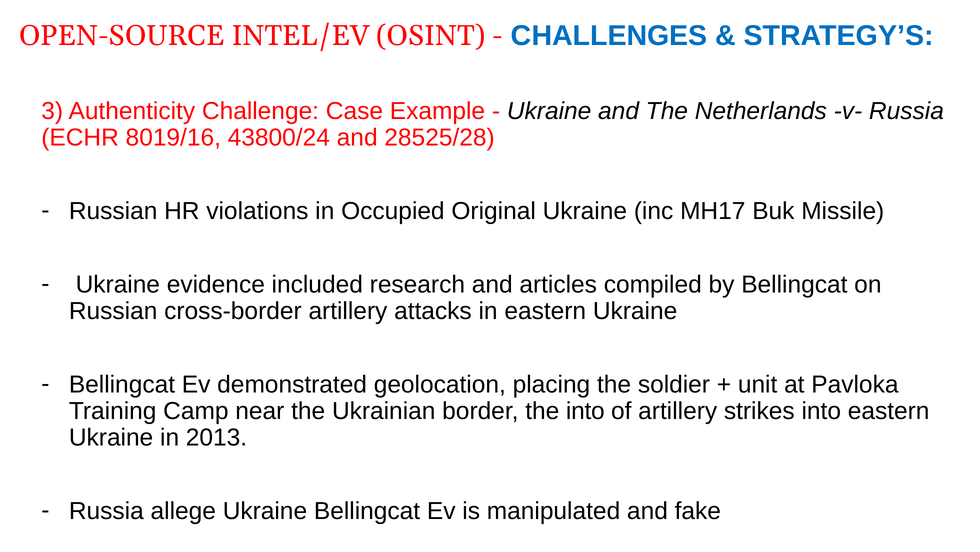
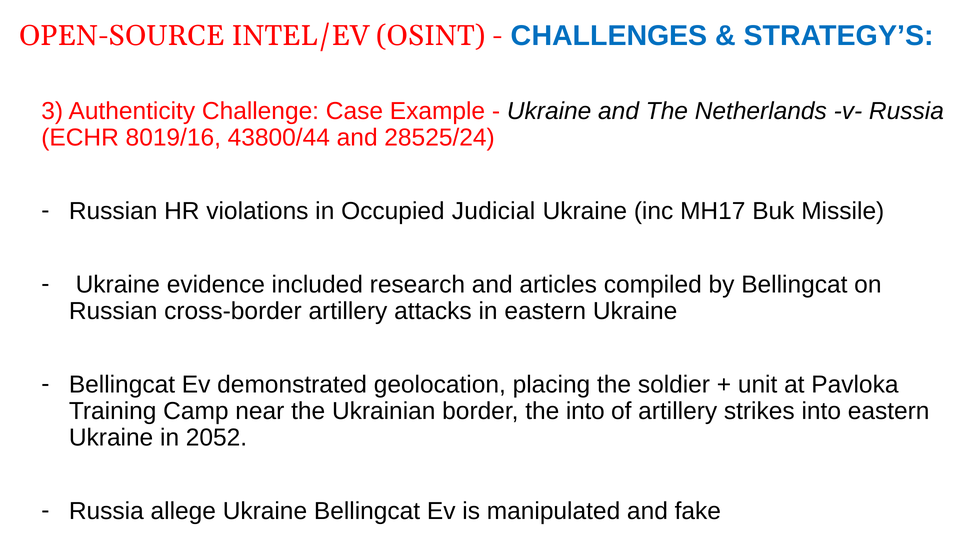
43800/24: 43800/24 -> 43800/44 (279, 138)
28525/28: 28525/28 -> 28525/24 (440, 138)
Original: Original -> Judicial (494, 211)
2013: 2013 -> 2052 (217, 437)
